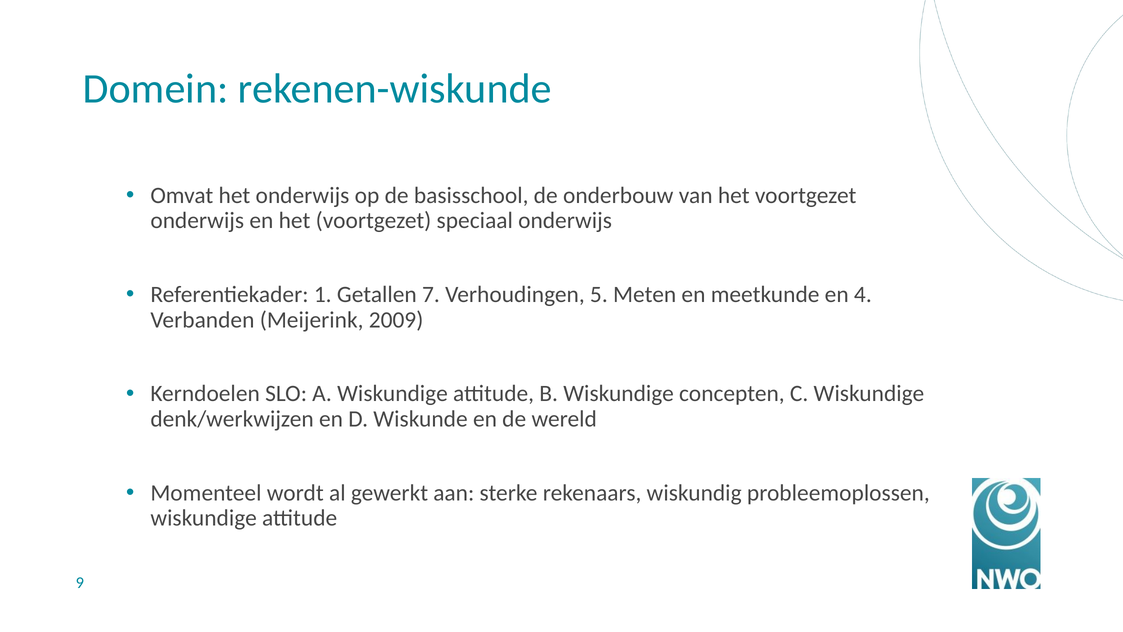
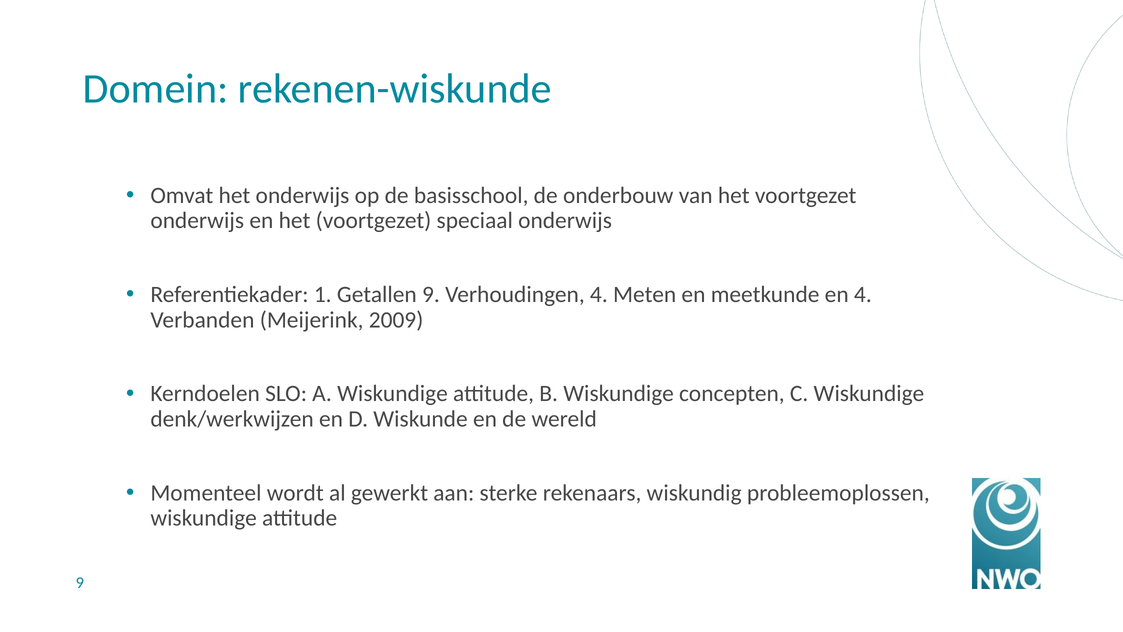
Getallen 7: 7 -> 9 (431, 294)
Verhoudingen 5: 5 -> 4 (599, 294)
